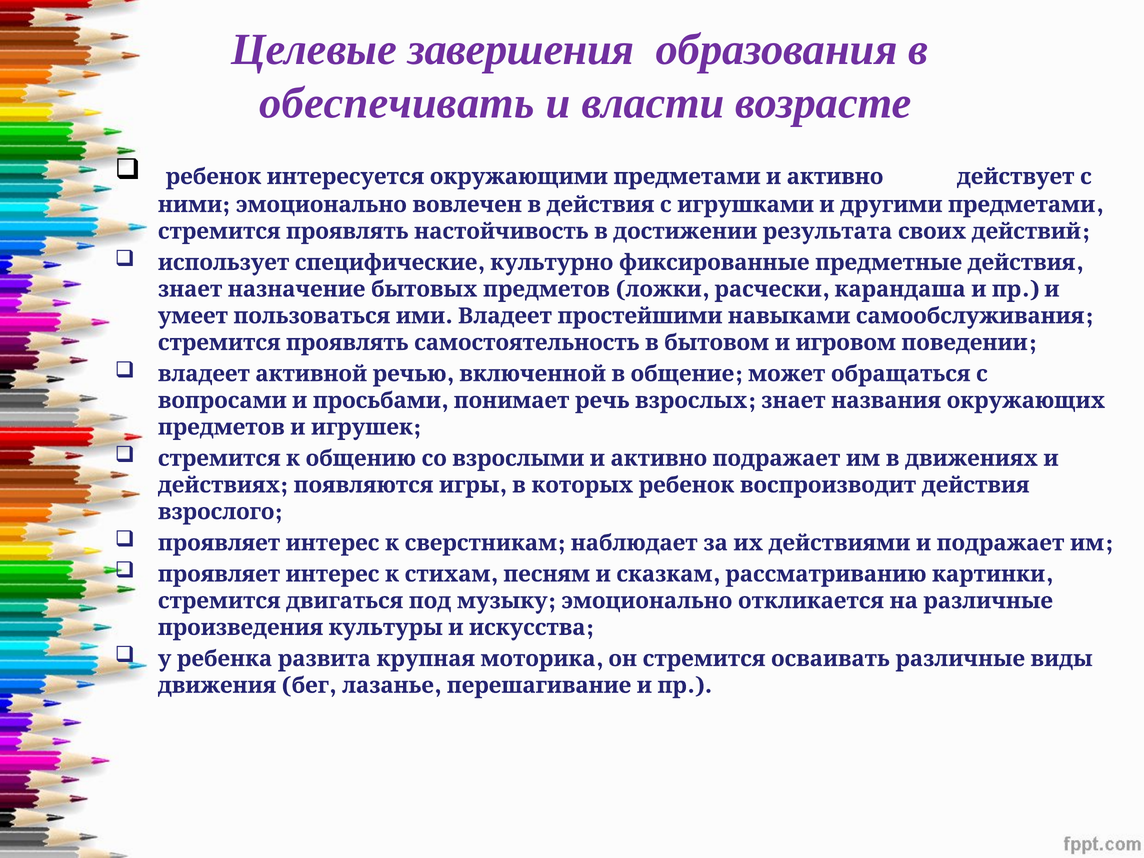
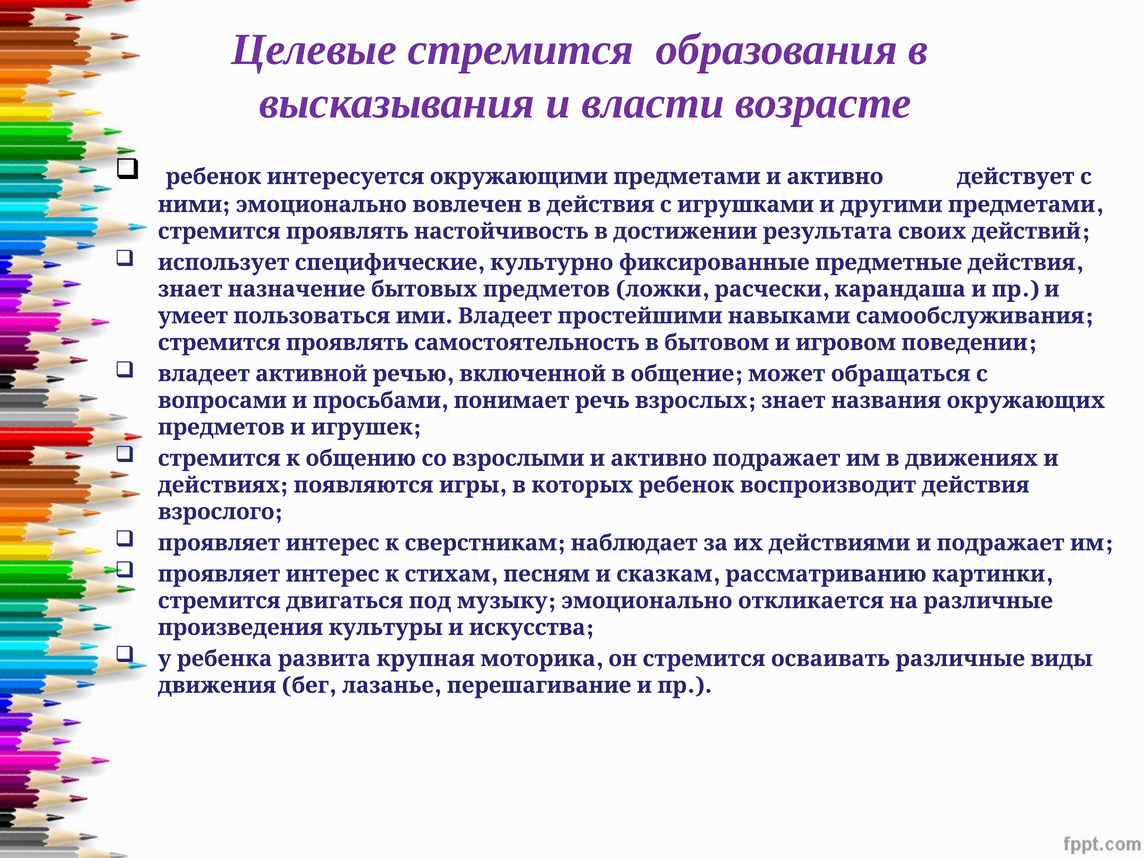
Целевые завершения: завершения -> стремится (521, 50)
обеспечивать: обеспечивать -> высказывания (397, 103)
